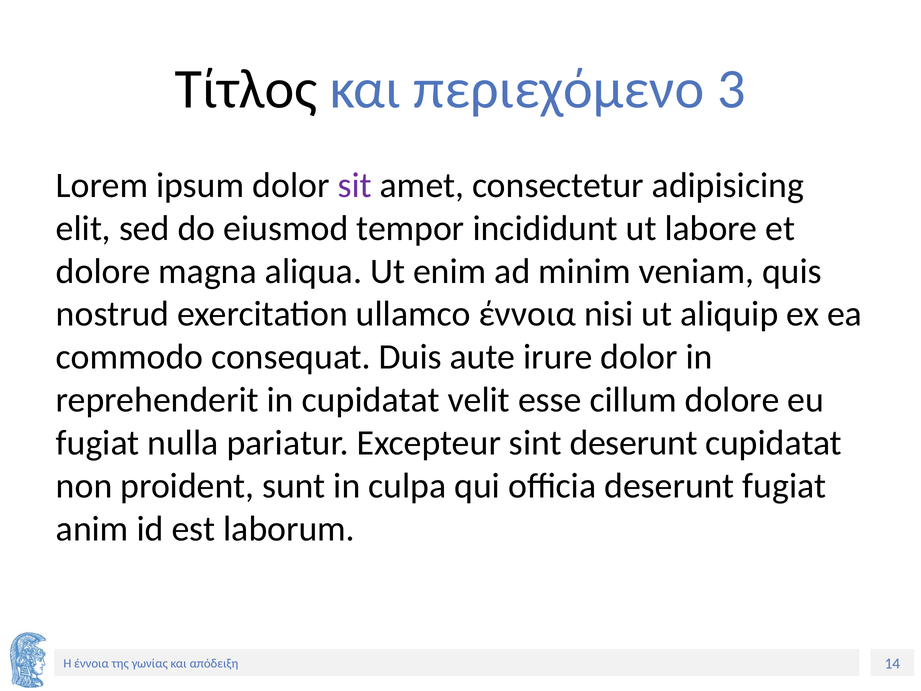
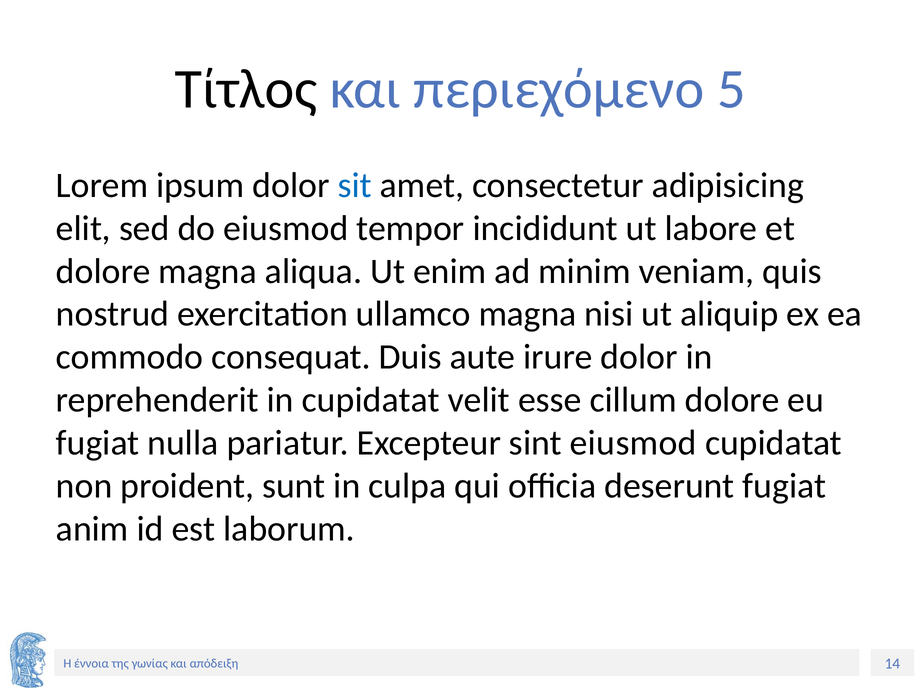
3: 3 -> 5 (731, 89)
sit colour: purple -> blue (355, 185)
ullamco έννοια: έννοια -> magna (527, 314)
sint deserunt: deserunt -> eiusmod (633, 443)
